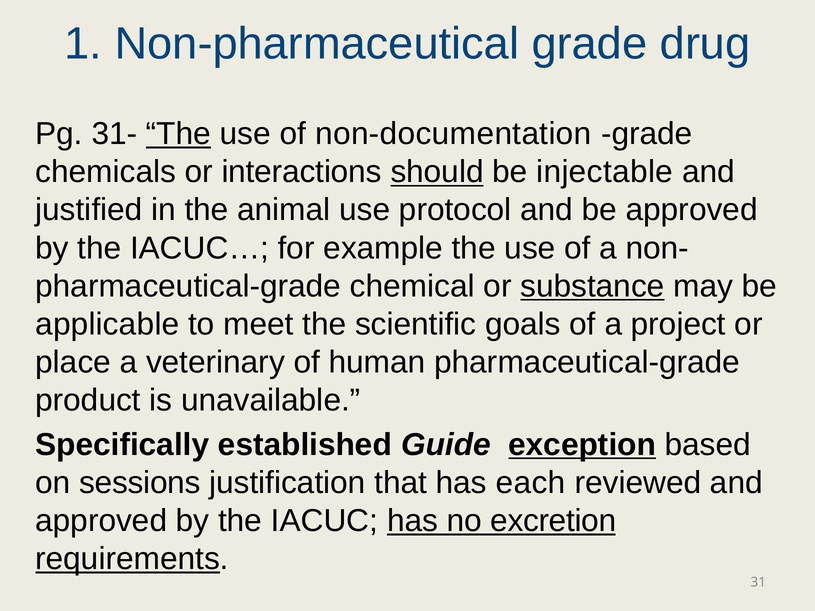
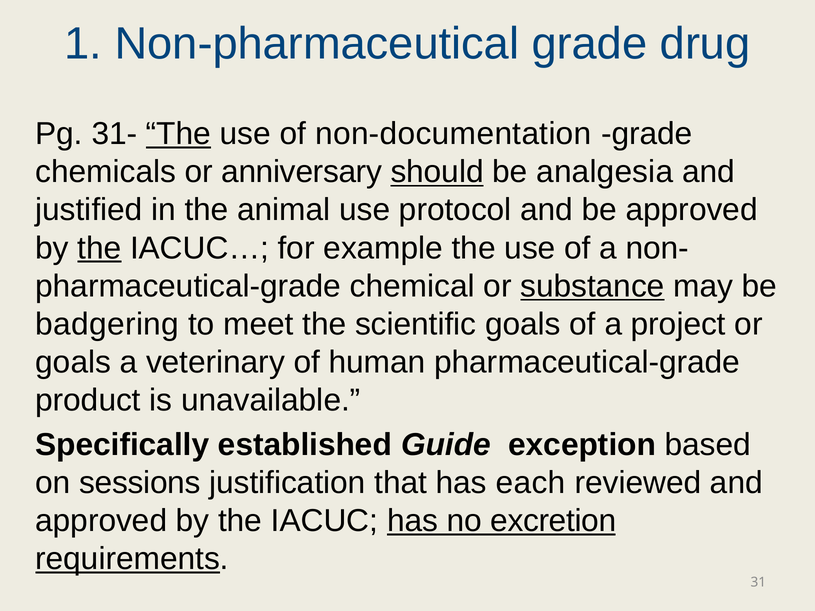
interactions: interactions -> anniversary (302, 172)
injectable: injectable -> analgesia (605, 172)
the underline: none -> present (99, 248)
applicable: applicable -> badgering (107, 324)
place: place -> goals (73, 362)
exception underline: present -> none (582, 445)
